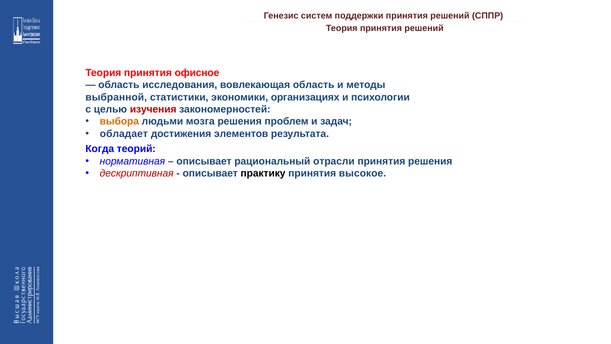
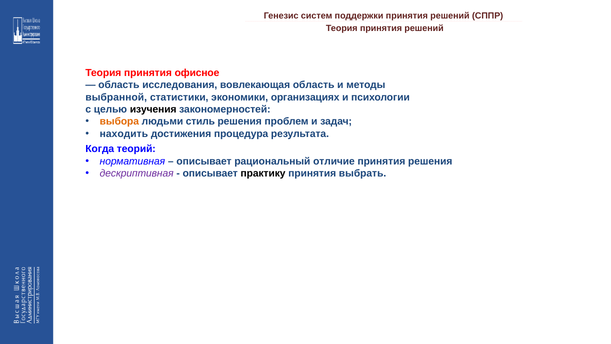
изучения colour: red -> black (153, 109)
мозга: мозга -> стиль (200, 121)
обладает: обладает -> находить (124, 134)
элементов: элементов -> процедура (241, 134)
отрасли: отрасли -> отличие (334, 161)
дескриптивная colour: red -> purple (137, 173)
высокое: высокое -> выбрать (363, 173)
